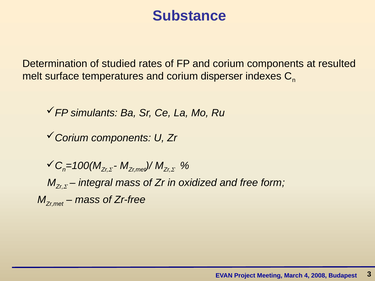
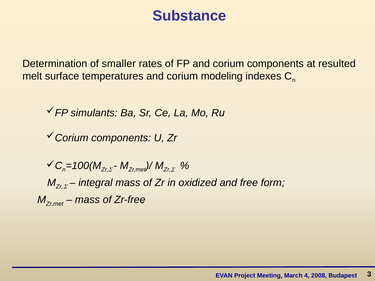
studied: studied -> smaller (119, 64)
disperser: disperser -> modeling (222, 76)
